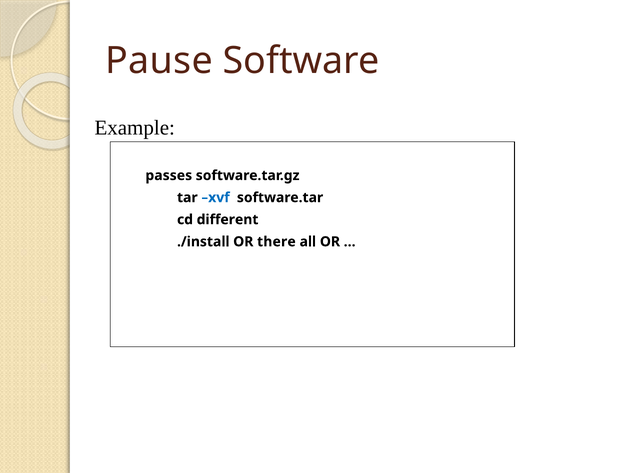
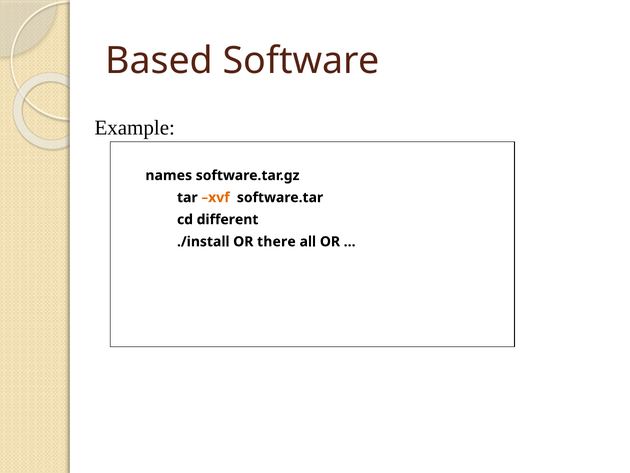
Pause: Pause -> Based (159, 61)
passes: passes -> names (169, 175)
xvf colour: blue -> orange (215, 197)
